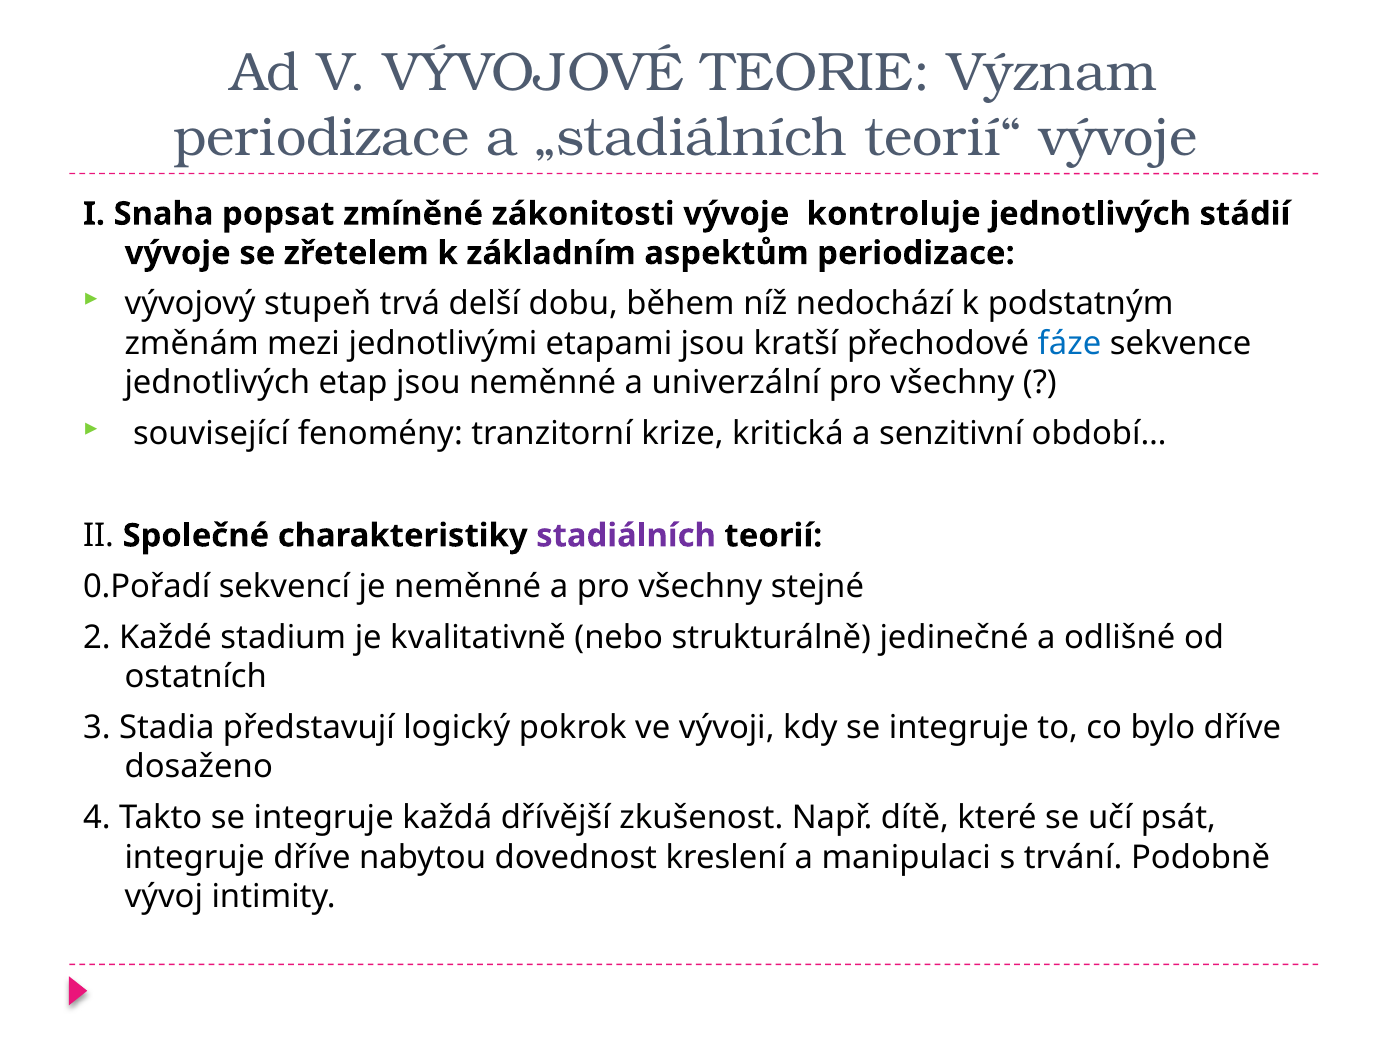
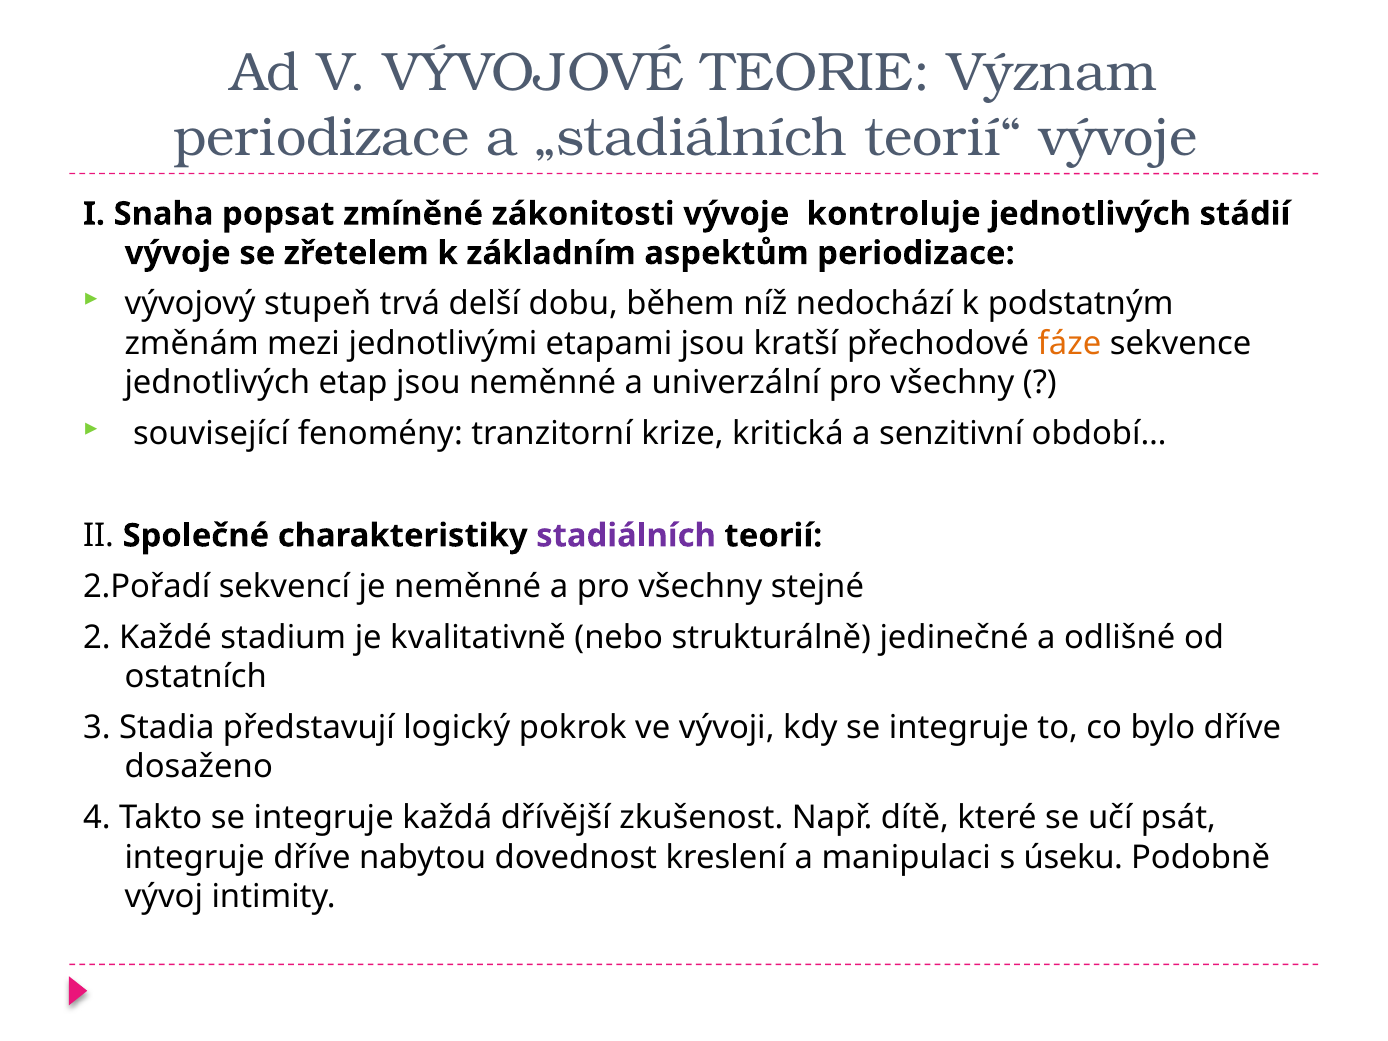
fáze colour: blue -> orange (1070, 344)
0.Pořadí: 0.Pořadí -> 2.Pořadí (147, 587)
trvání: trvání -> úseku (1073, 857)
